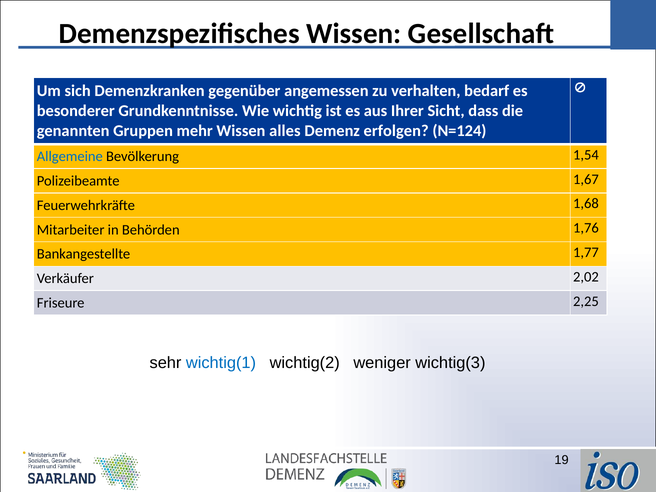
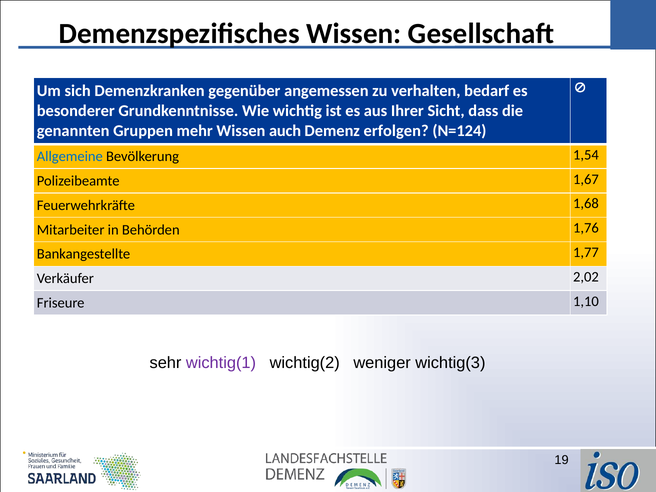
alles: alles -> auch (285, 131)
2,25: 2,25 -> 1,10 (586, 301)
wichtig(1 colour: blue -> purple (221, 363)
